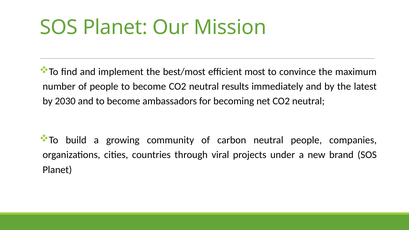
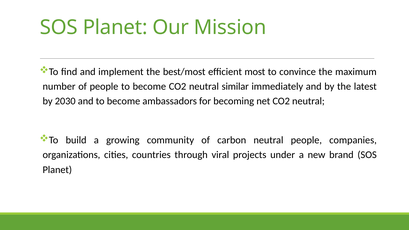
results: results -> similar (235, 87)
